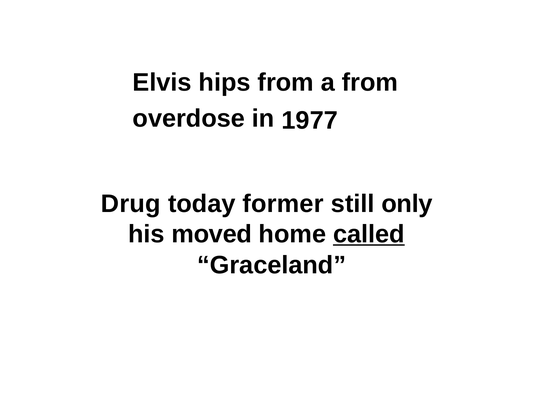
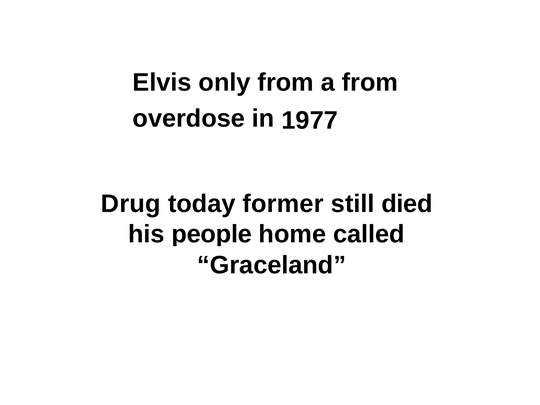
hips: hips -> only (225, 82)
only: only -> died (407, 204)
moved: moved -> people (212, 234)
called underline: present -> none (369, 234)
